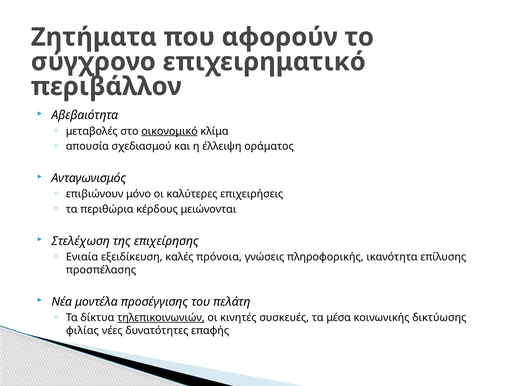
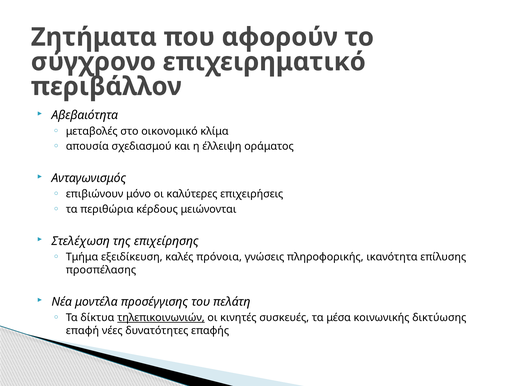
οικονομικό underline: present -> none (170, 131)
Ενιαία: Ενιαία -> Τμήμα (82, 257)
φιλίας: φιλίας -> επαφή (82, 331)
